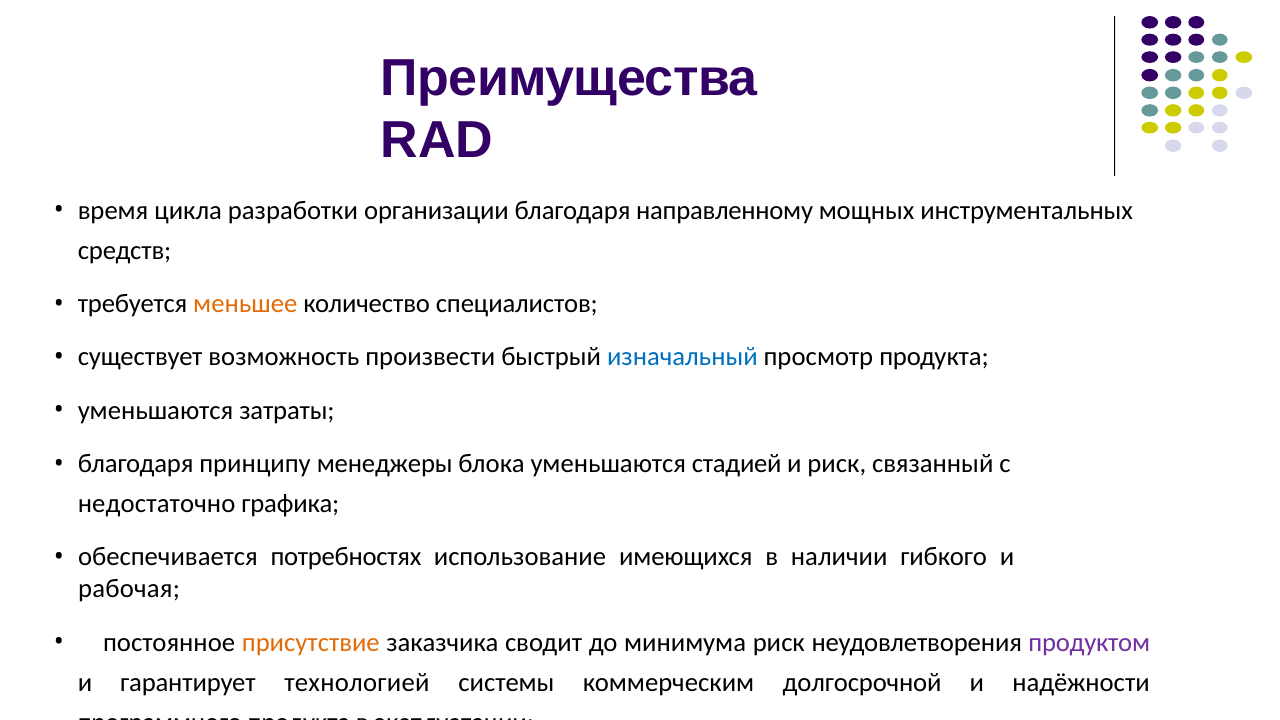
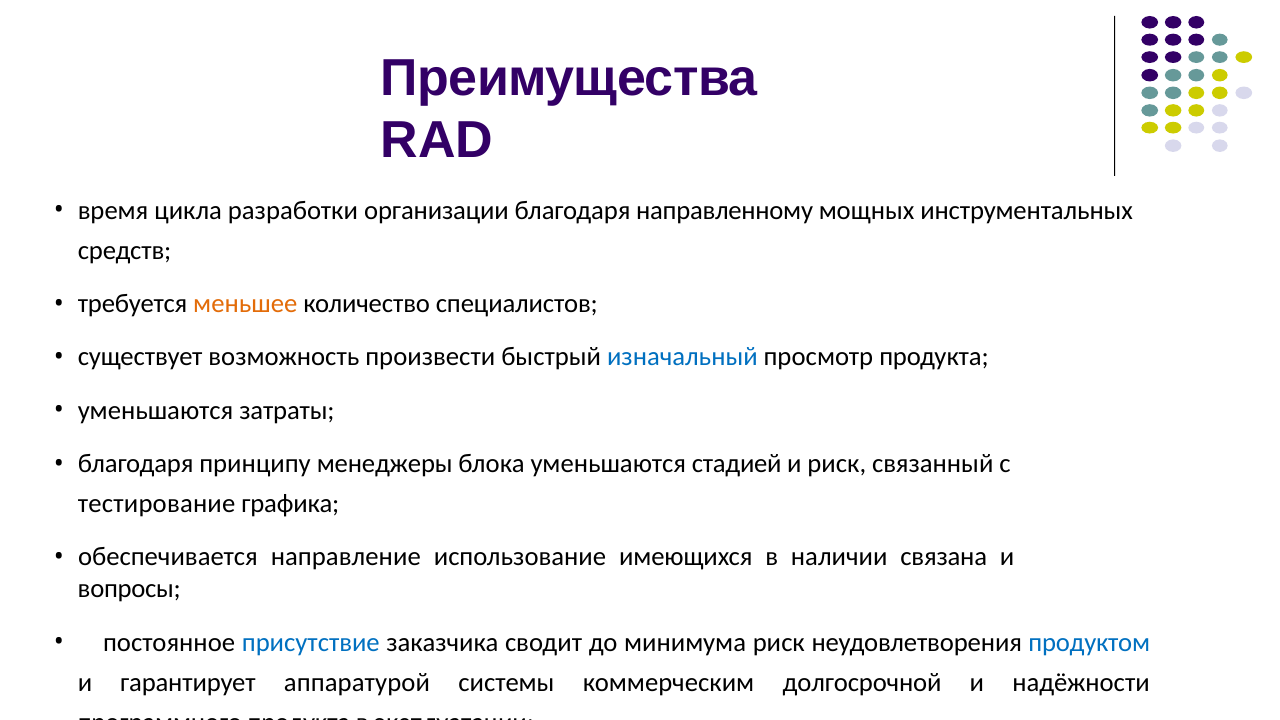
недостаточно: недостаточно -> тестирование (157, 504)
потребностях: потребностях -> направление (346, 557)
гибкого: гибкого -> связана (944, 557)
рабочая: рабочая -> вопросы (129, 589)
присутствие colour: orange -> blue (311, 642)
продуктом colour: purple -> blue (1089, 642)
технологией: технологией -> аппаратурой (357, 682)
